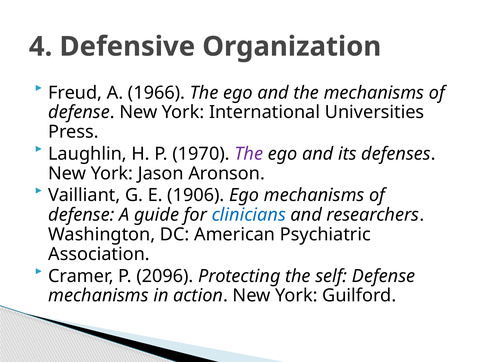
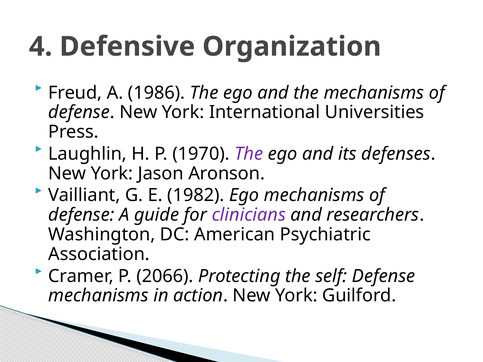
1966: 1966 -> 1986 (156, 93)
1906: 1906 -> 1982 (196, 195)
clinicians colour: blue -> purple (249, 215)
2096: 2096 -> 2066 (165, 276)
